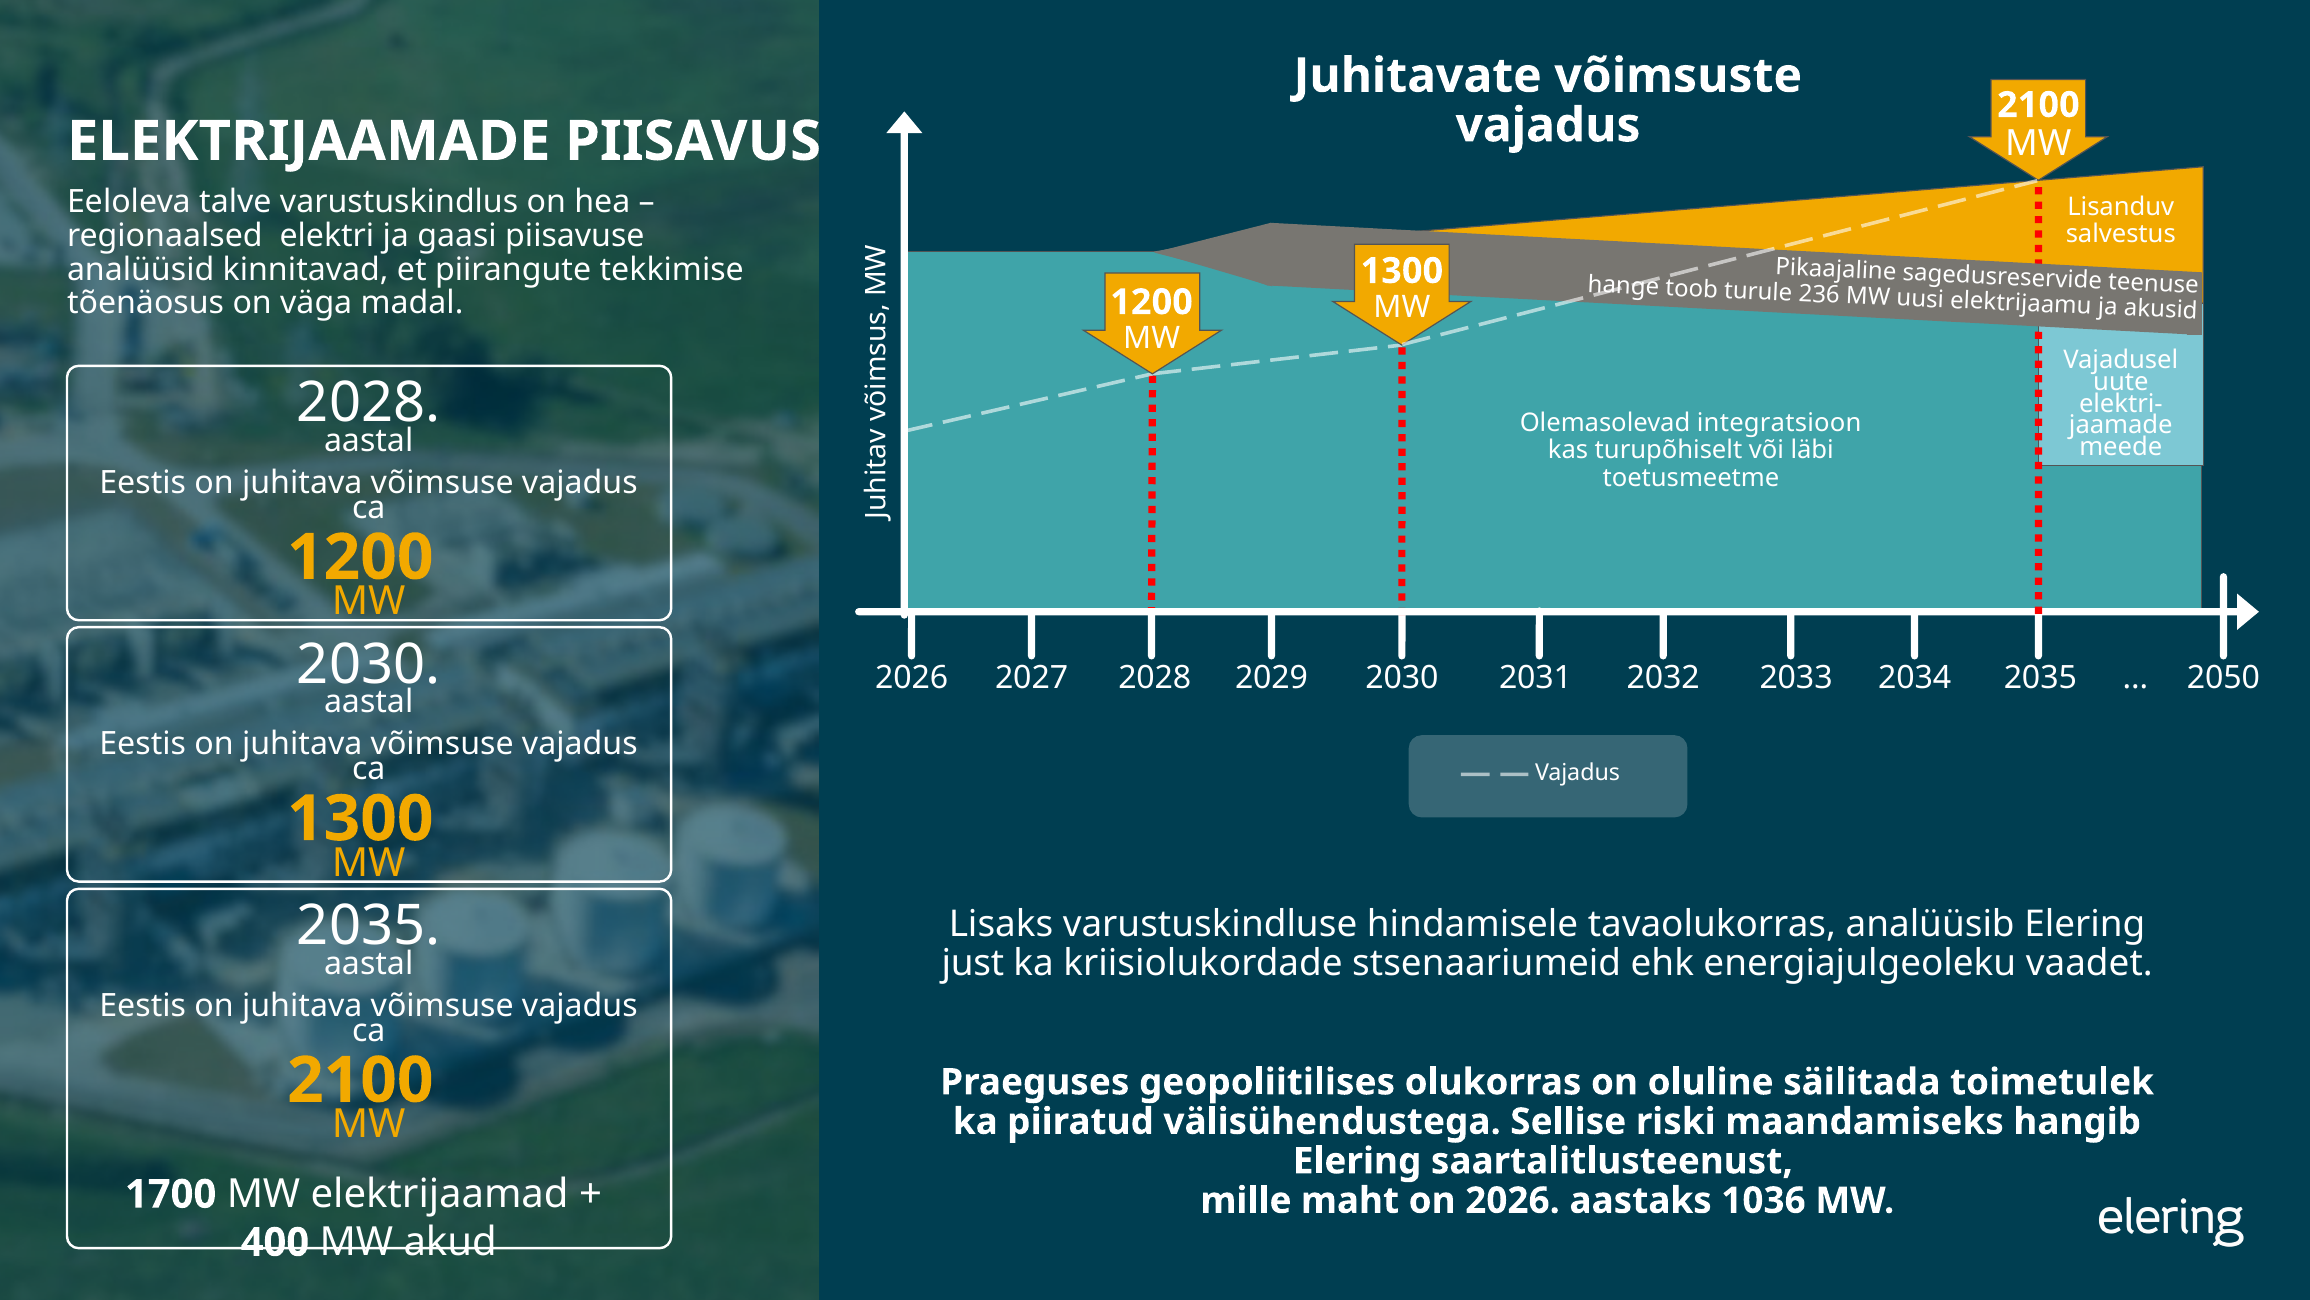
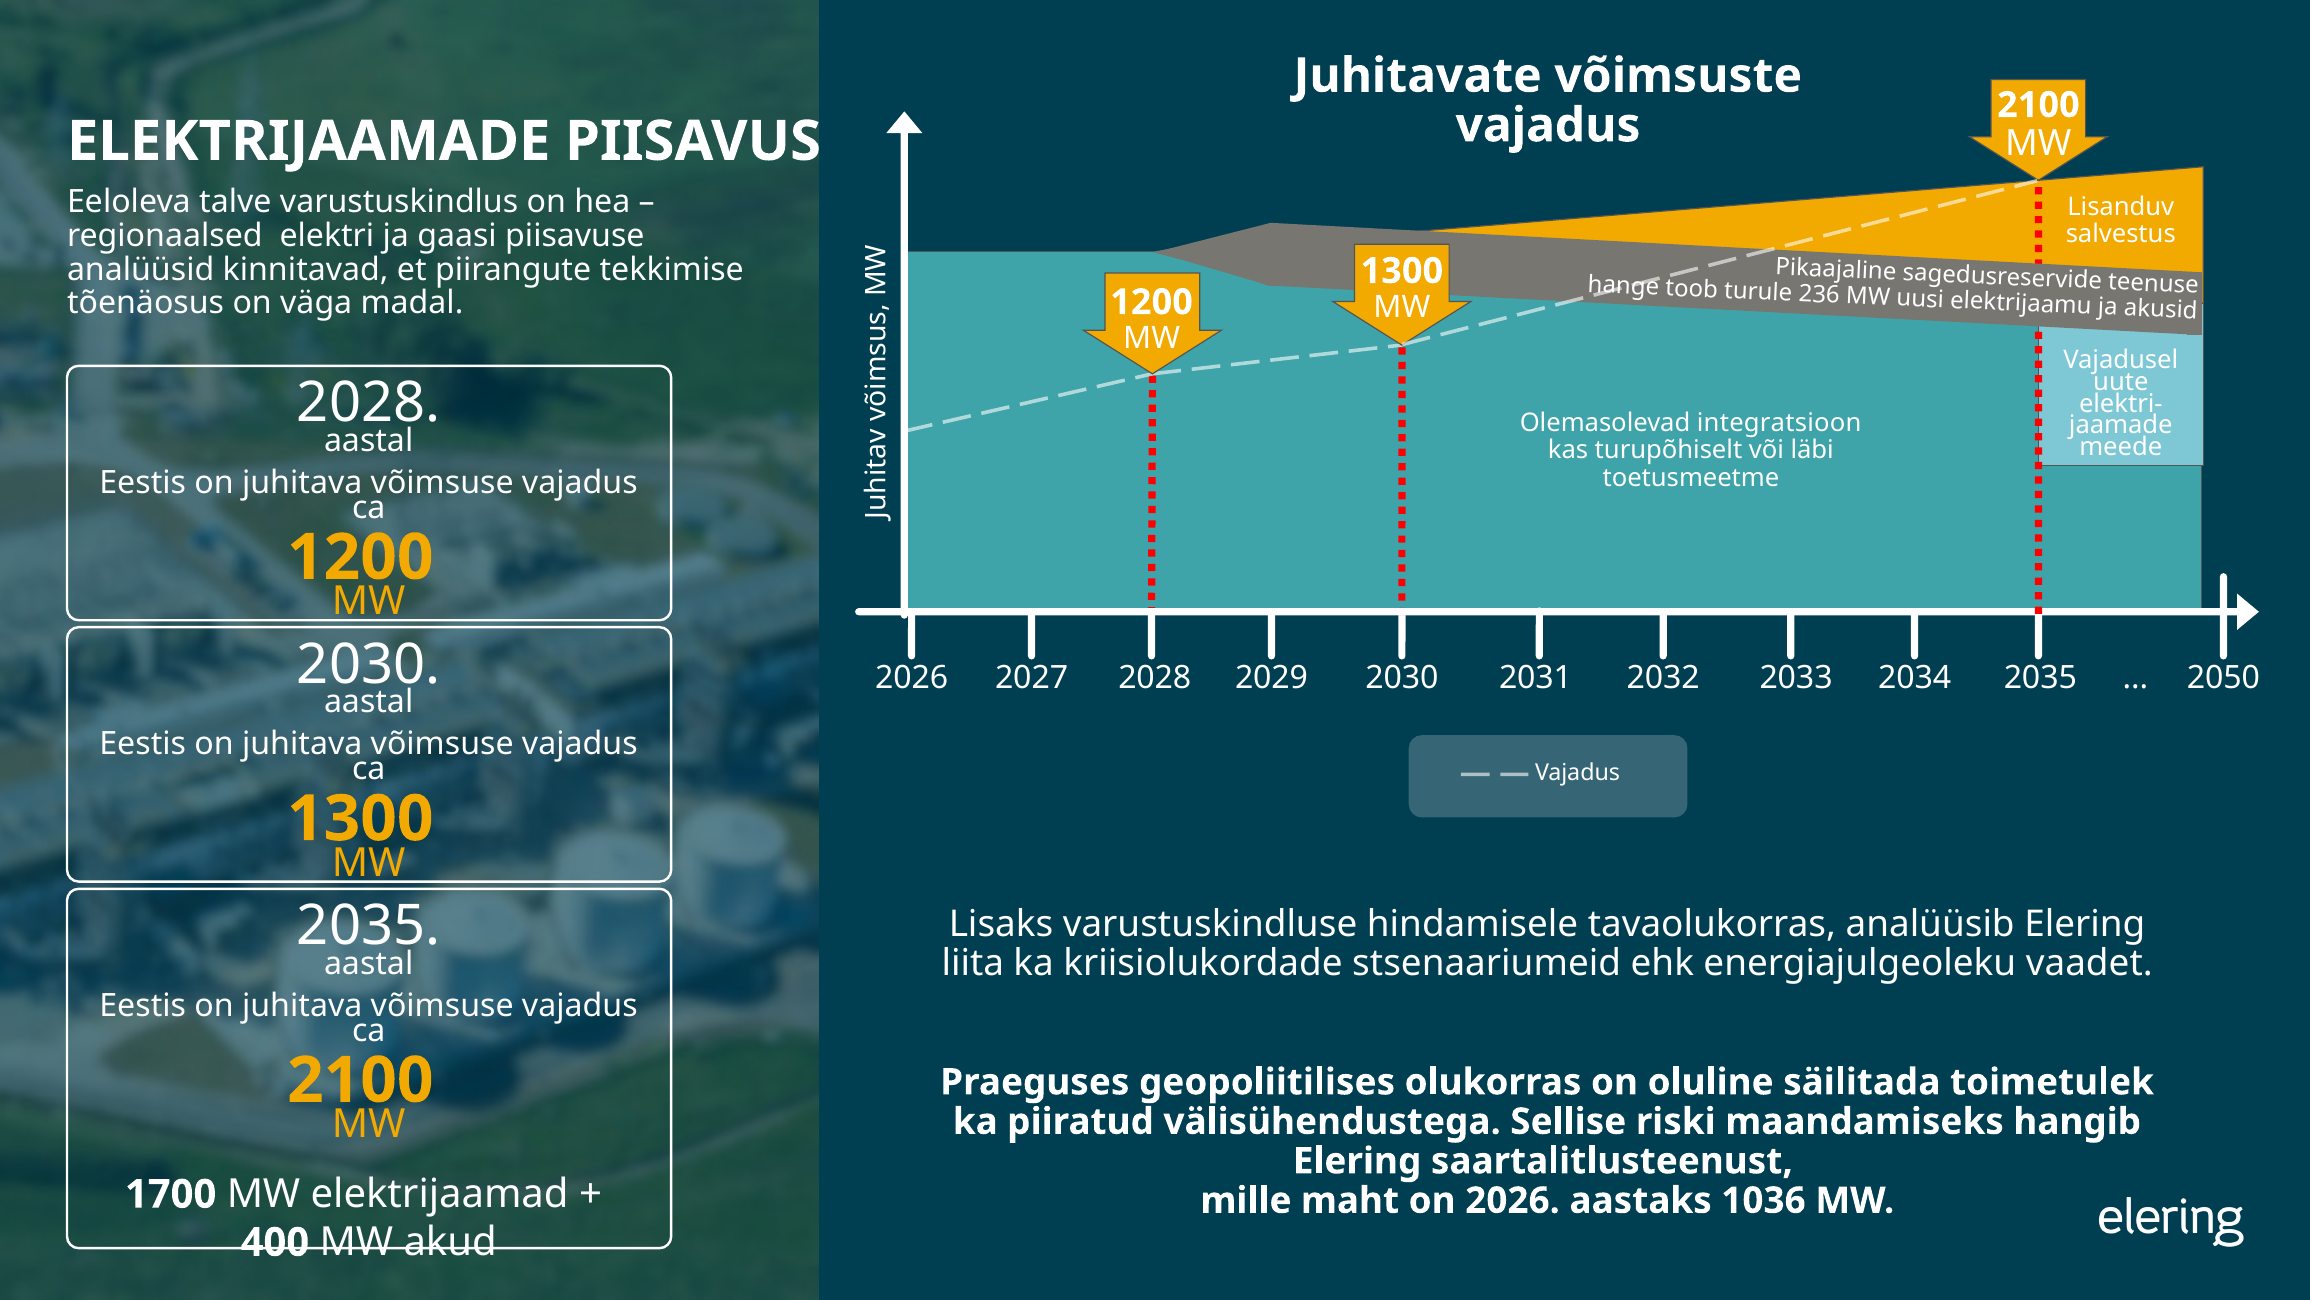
just: just -> liita (973, 963)
